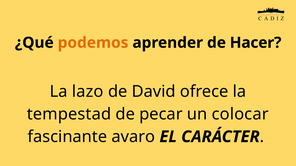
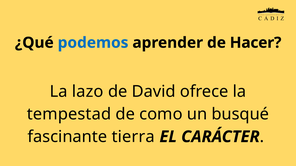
podemos colour: orange -> blue (93, 43)
pecar: pecar -> como (161, 114)
colocar: colocar -> busqué (240, 114)
avaro: avaro -> tierra (133, 137)
